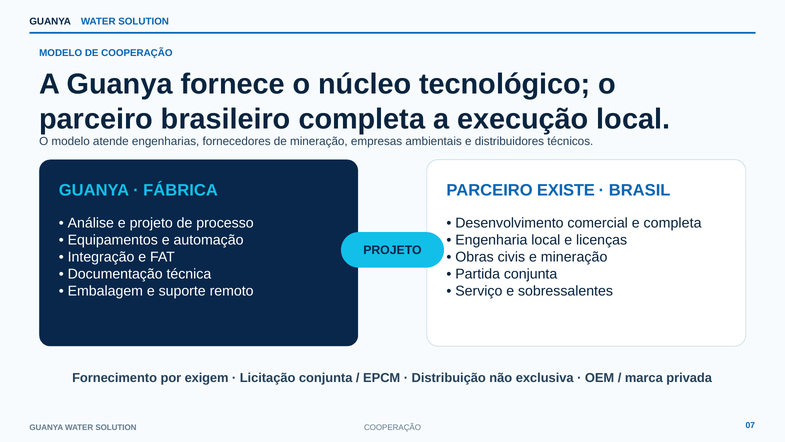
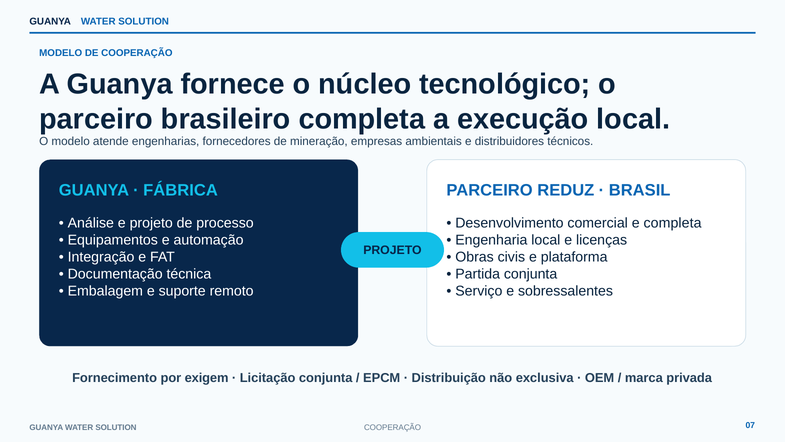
EXISTE: EXISTE -> REDUZ (566, 190)
e mineração: mineração -> plataforma (574, 257)
